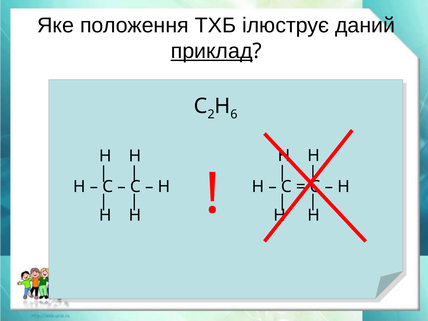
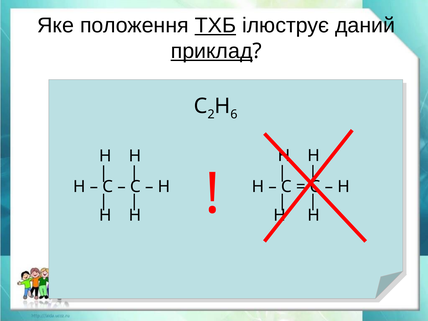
ТХБ underline: none -> present (215, 25)
